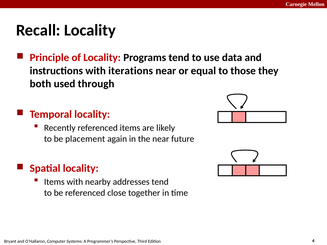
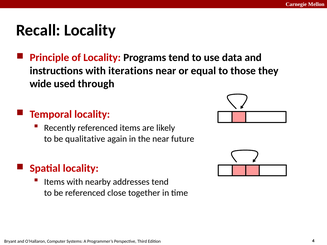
both: both -> wide (41, 84)
placement: placement -> qualitative (85, 139)
